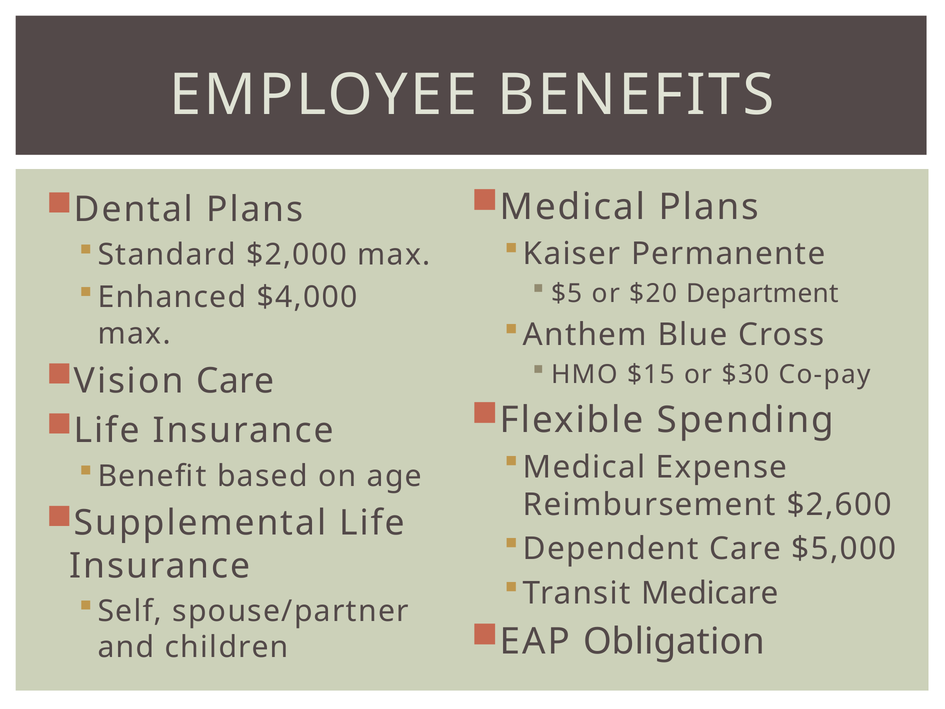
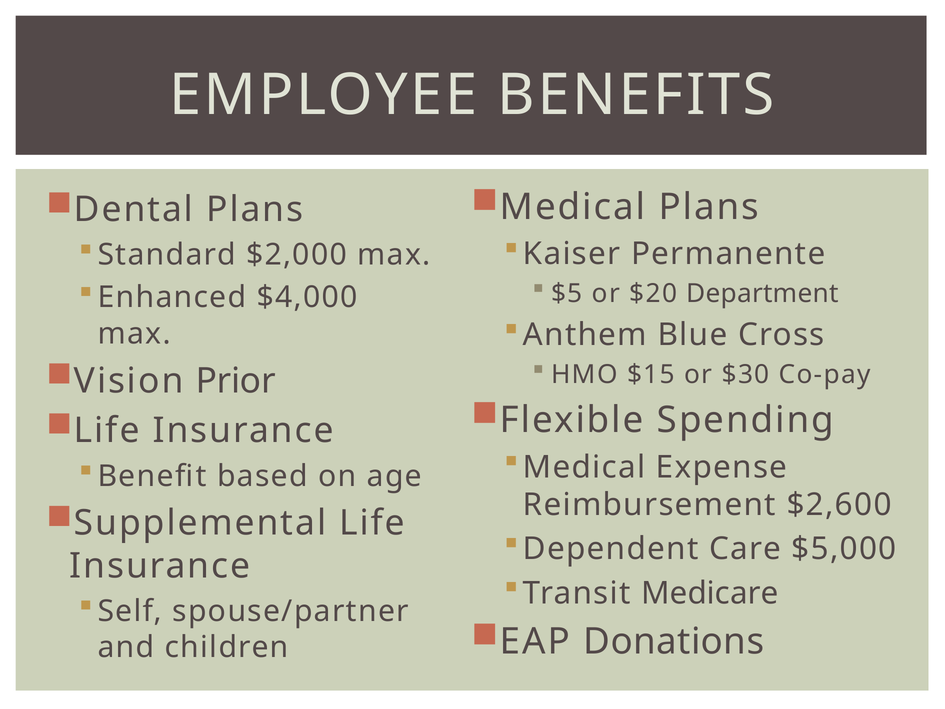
Vision Care: Care -> Prior (236, 381)
Obligation: Obligation -> Donations (674, 642)
